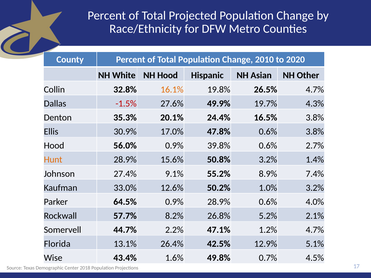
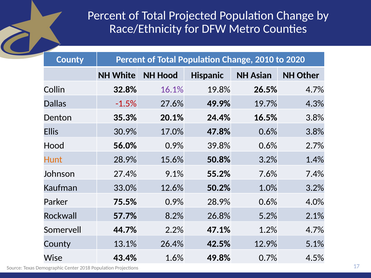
16.1% colour: orange -> purple (172, 90)
8.9%: 8.9% -> 7.6% (268, 174)
64.5%: 64.5% -> 75.5% (125, 202)
Florida: Florida -> County (57, 244)
